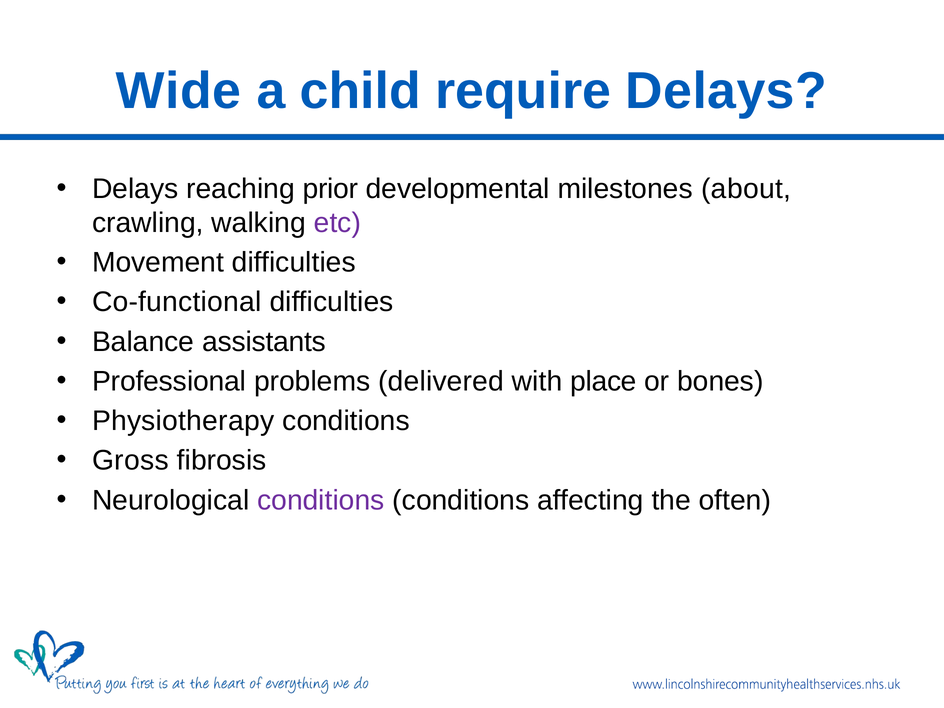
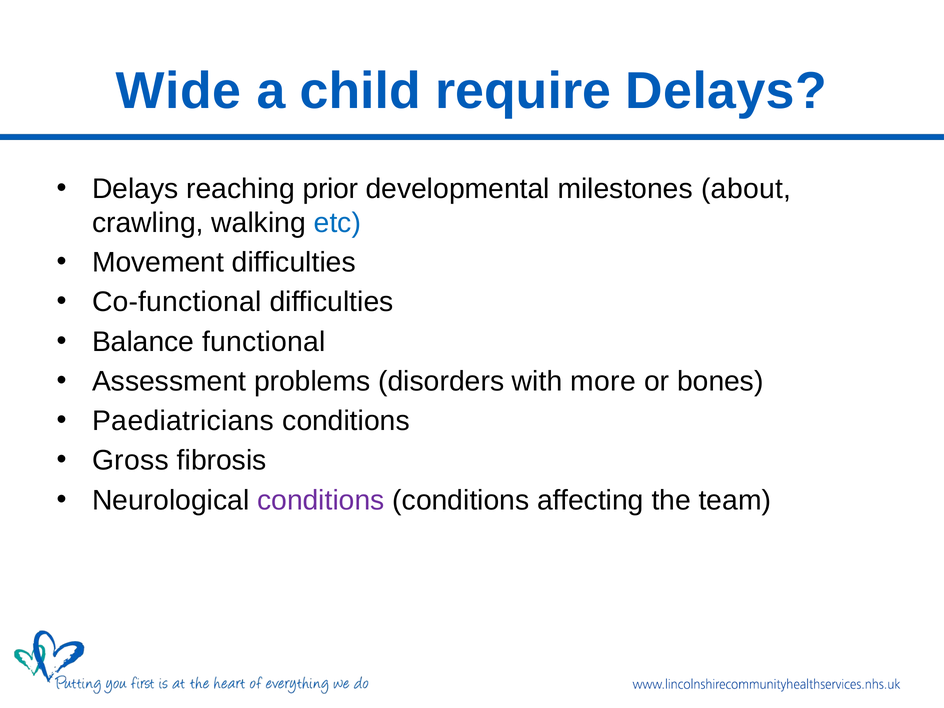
etc colour: purple -> blue (337, 223)
assistants: assistants -> functional (264, 342)
Professional: Professional -> Assessment (169, 381)
delivered: delivered -> disorders (441, 381)
place: place -> more (603, 381)
Physiotherapy: Physiotherapy -> Paediatricians (183, 421)
often: often -> team (735, 500)
